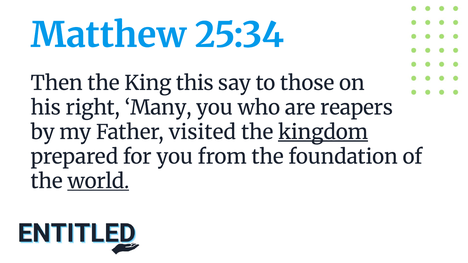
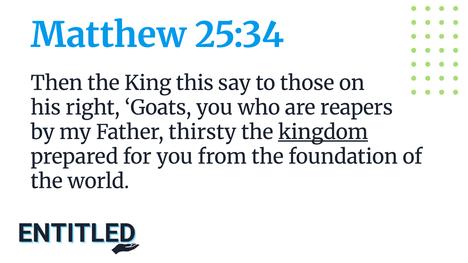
Many: Many -> Goats (158, 108)
visited: visited -> thirsty (202, 132)
world underline: present -> none (98, 182)
